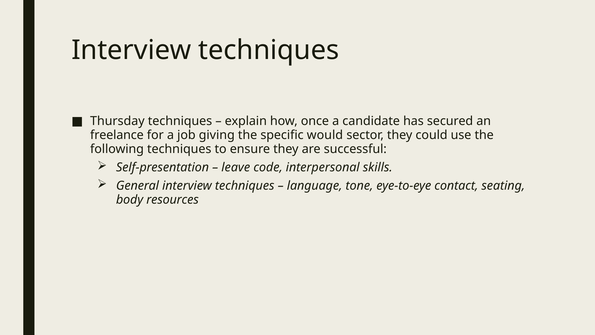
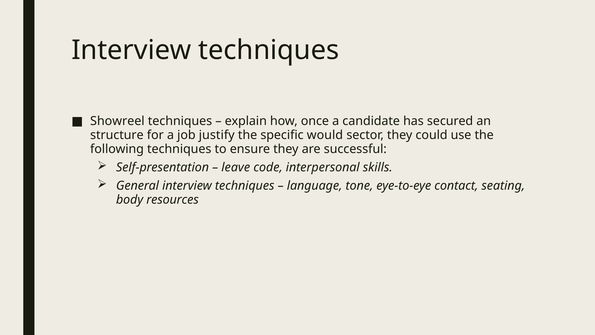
Thursday: Thursday -> Showreel (117, 121)
freelance: freelance -> structure (117, 135)
giving: giving -> justify (217, 135)
